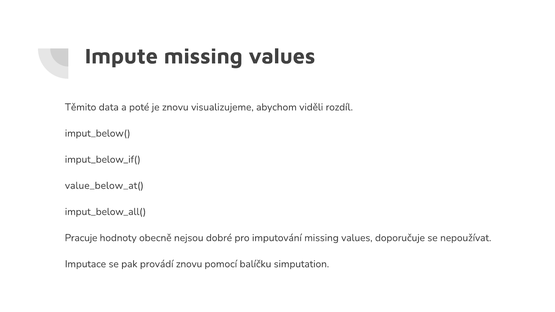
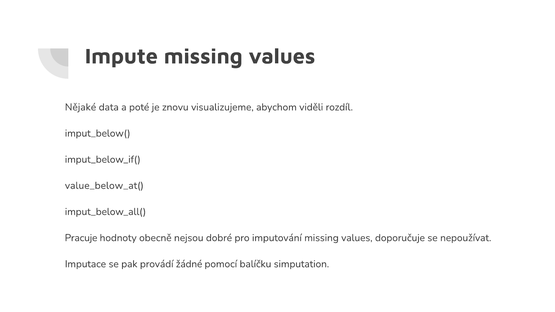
Těmito: Těmito -> Nějaké (81, 107)
provádí znovu: znovu -> žádné (189, 264)
